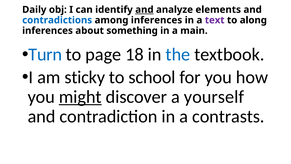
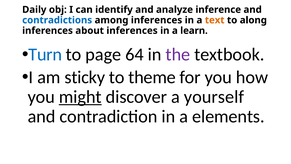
and underline: present -> none (144, 10)
elements: elements -> inference (218, 10)
text colour: purple -> orange (215, 20)
about something: something -> inferences (132, 31)
main: main -> learn (194, 31)
18: 18 -> 64 (134, 54)
the colour: blue -> purple (178, 54)
school: school -> theme (152, 77)
contrasts: contrasts -> elements (228, 116)
